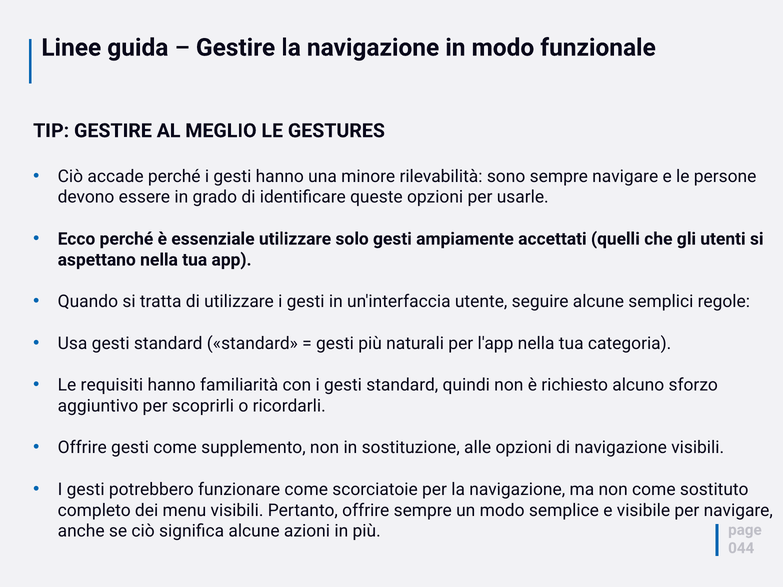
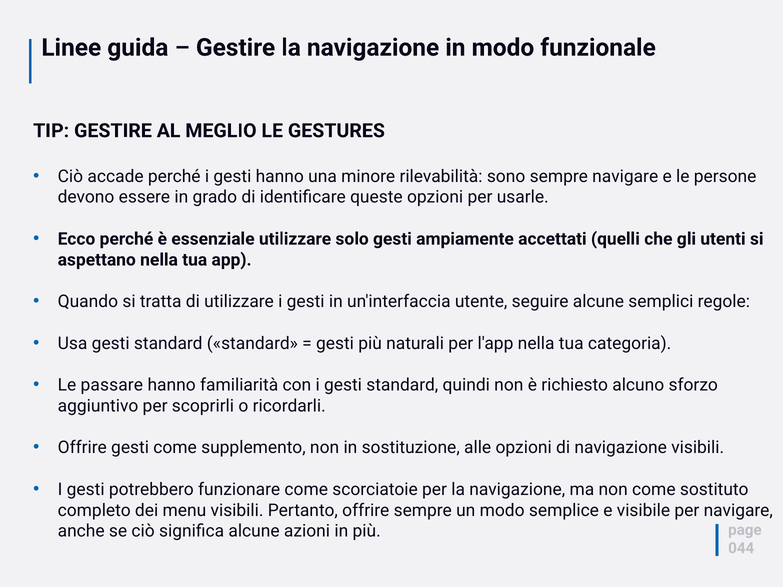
requisiti: requisiti -> passare (112, 385)
